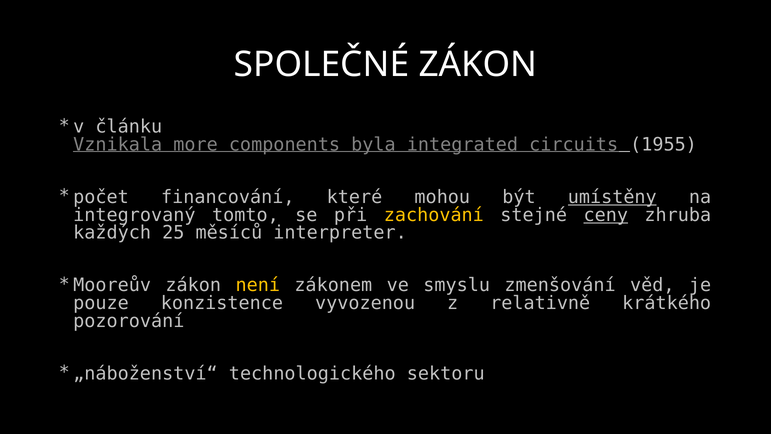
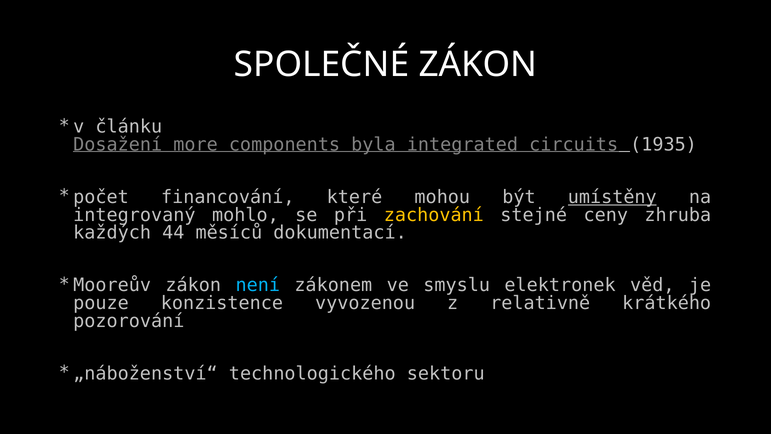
Vznikala: Vznikala -> Dosažení (118, 145)
1955: 1955 -> 1935 (664, 145)
tomto: tomto -> mohlo (245, 215)
ceny underline: present -> none (606, 215)
25: 25 -> 44 (173, 233)
interpreter: interpreter -> dokumentací (340, 233)
není colour: yellow -> light blue (258, 285)
zmenšování: zmenšování -> elektronek (560, 285)
